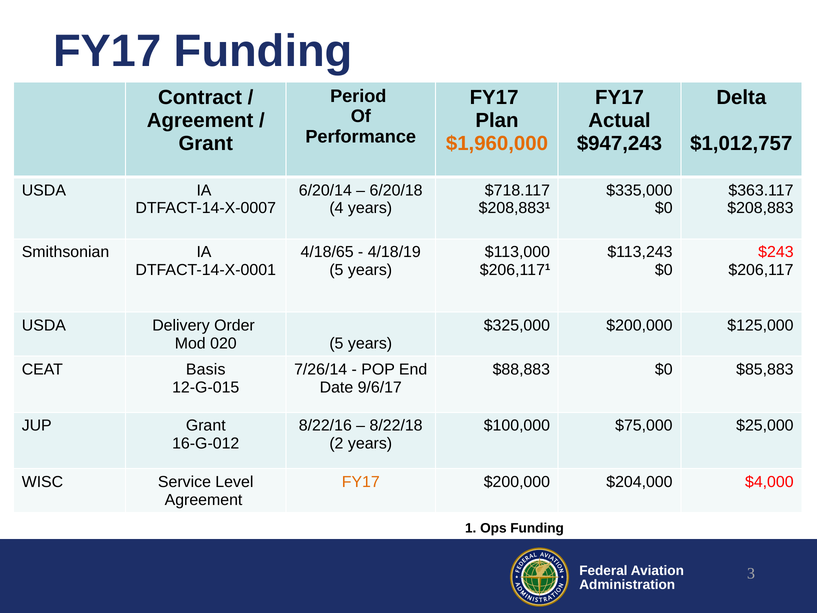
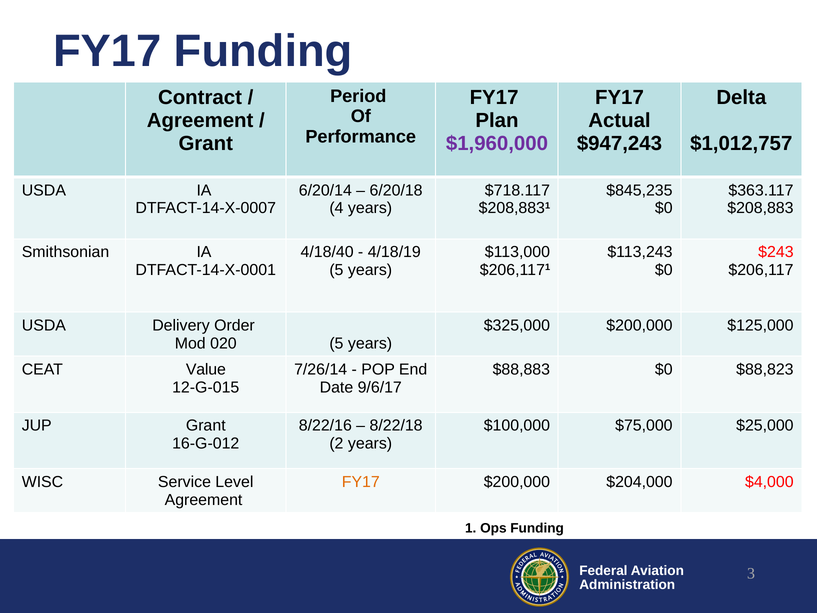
$1,960,000 colour: orange -> purple (497, 143)
$335,000: $335,000 -> $845,235 (639, 190)
4/18/65: 4/18/65 -> 4/18/40 (327, 252)
Basis: Basis -> Value (206, 369)
$85,883: $85,883 -> $88,823 (765, 369)
